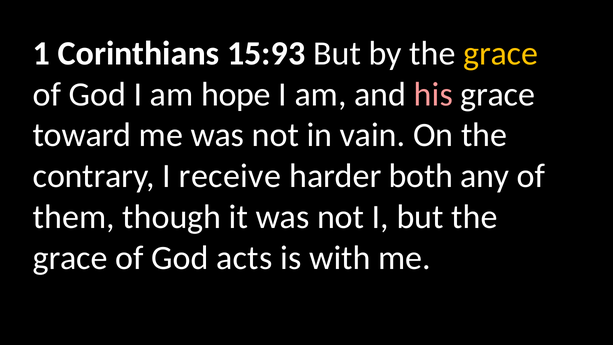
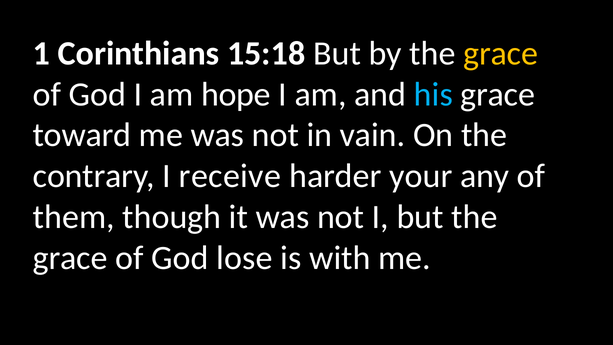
15:93: 15:93 -> 15:18 (266, 53)
his colour: pink -> light blue (433, 94)
both: both -> your (421, 176)
acts: acts -> lose (244, 258)
